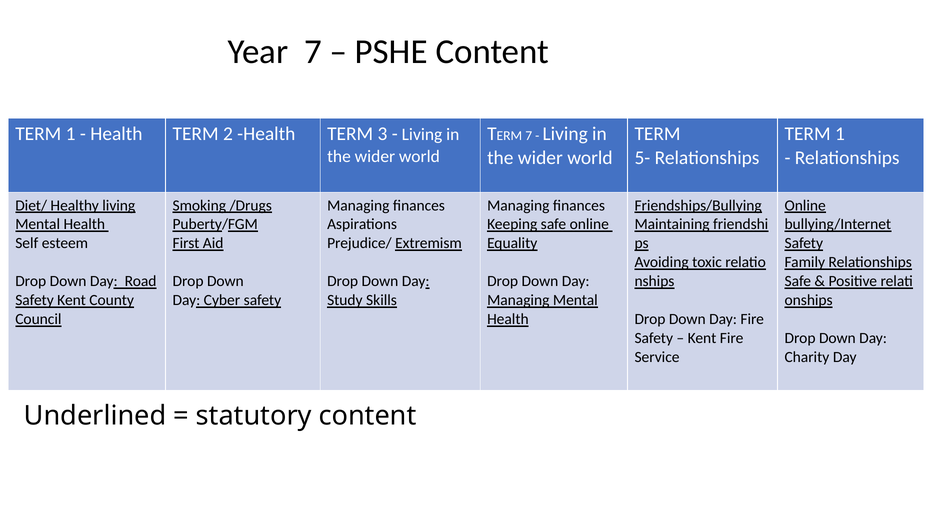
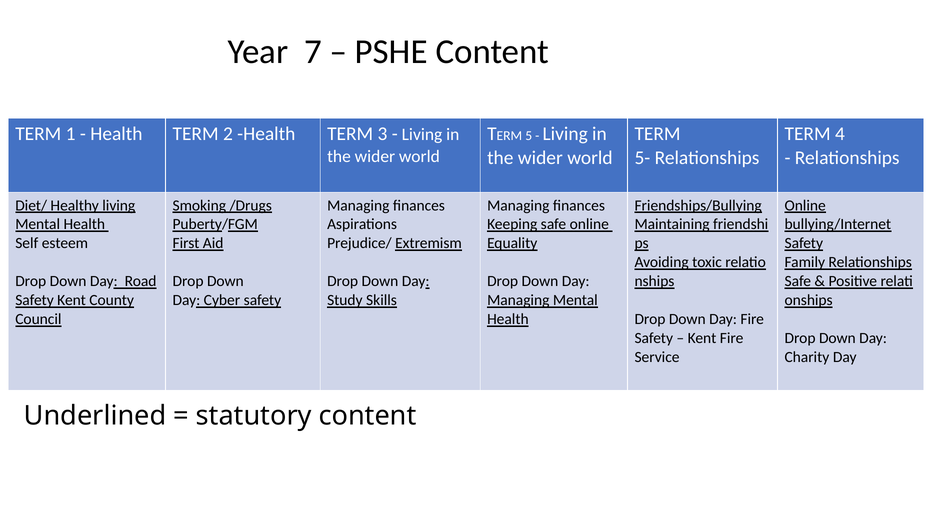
7: 7 -> 5 (529, 136)
1: 1 -> 4 (840, 134)
